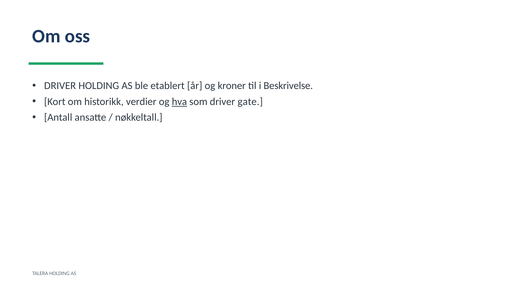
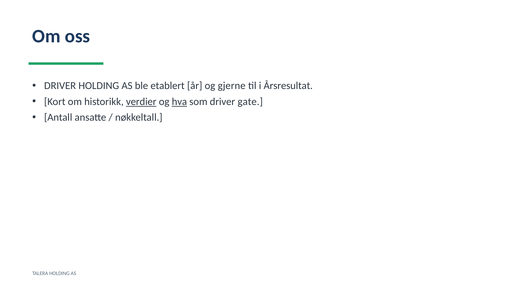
kroner: kroner -> gjerne (232, 86)
Beskrivelse: Beskrivelse -> Årsresultat (288, 86)
verdier underline: none -> present (141, 102)
